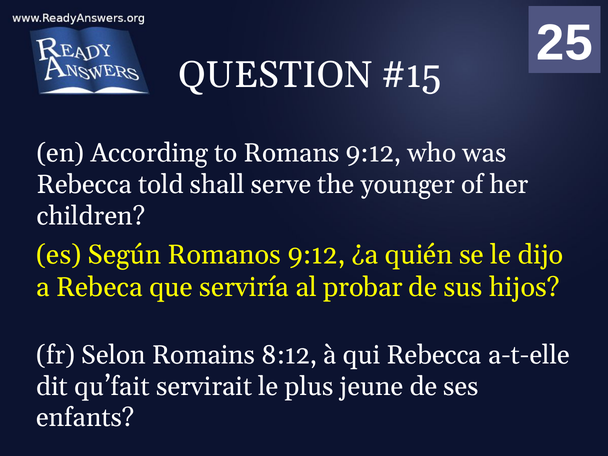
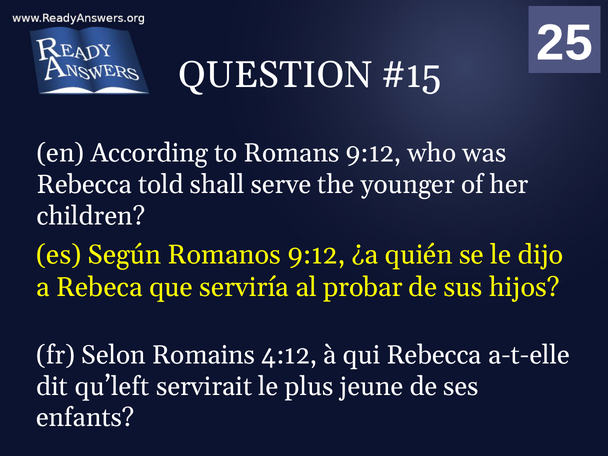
8:12: 8:12 -> 4:12 (289, 355)
qu’fait: qu’fait -> qu’left (112, 386)
